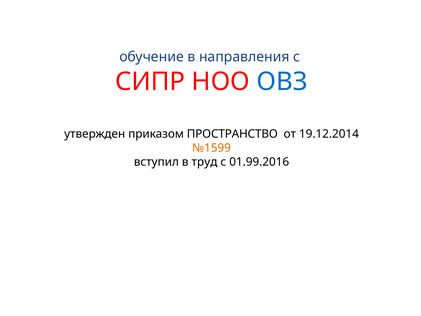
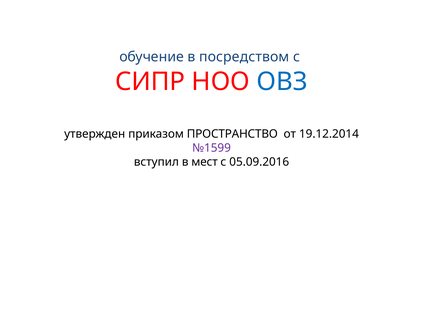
направления: направления -> посредством (244, 57)
№1599 colour: orange -> purple (212, 148)
труд: труд -> мест (205, 162)
01.99.2016: 01.99.2016 -> 05.09.2016 (259, 162)
